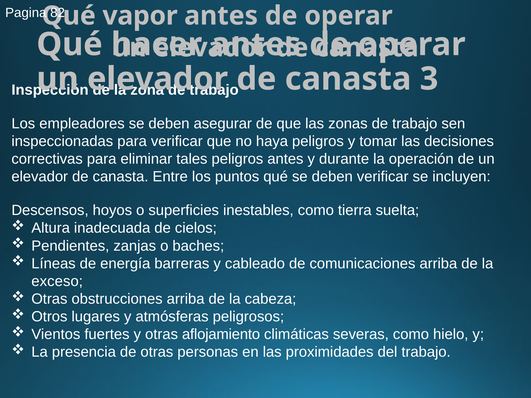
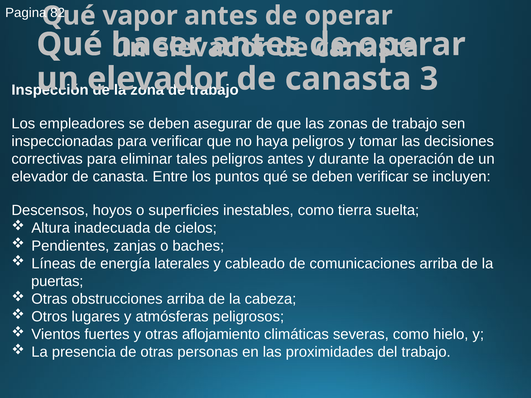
barreras: barreras -> laterales (182, 264)
exceso: exceso -> puertas (57, 281)
